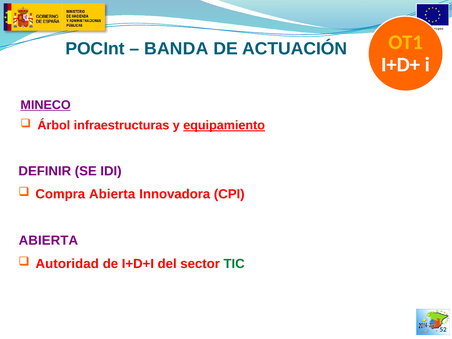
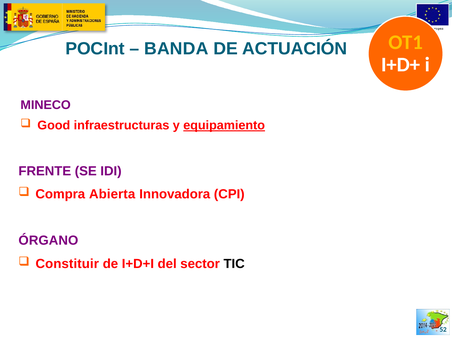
MINECO underline: present -> none (46, 105)
Árbol: Árbol -> Good (54, 125)
DEFINIR: DEFINIR -> FRENTE (45, 171)
ABIERTA: ABIERTA -> ÓRGANO (48, 241)
Autoridad: Autoridad -> Constituir (67, 264)
TIC colour: green -> black (234, 264)
